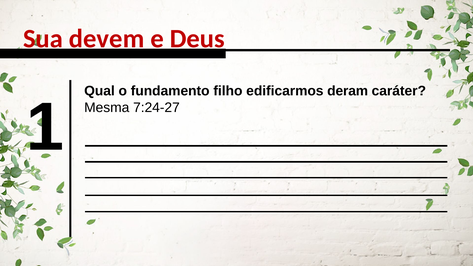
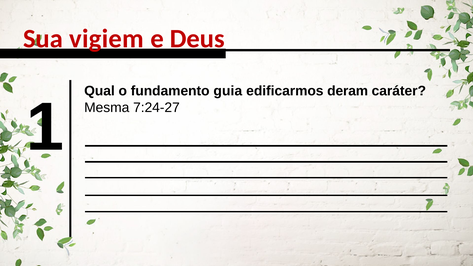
devem: devem -> vigiem (107, 39)
filho: filho -> guia (228, 91)
